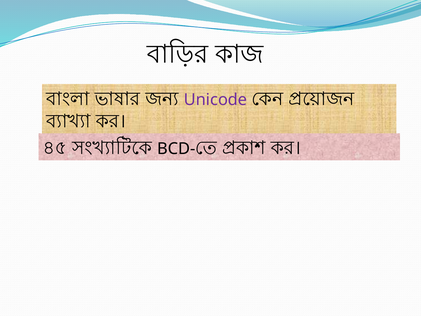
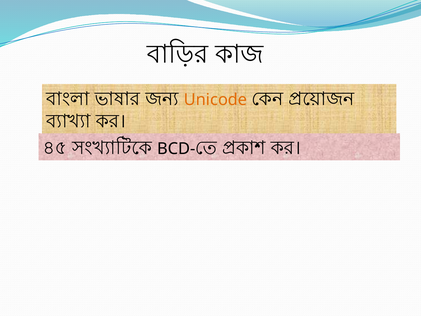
Unicode colour: purple -> orange (216, 100)
